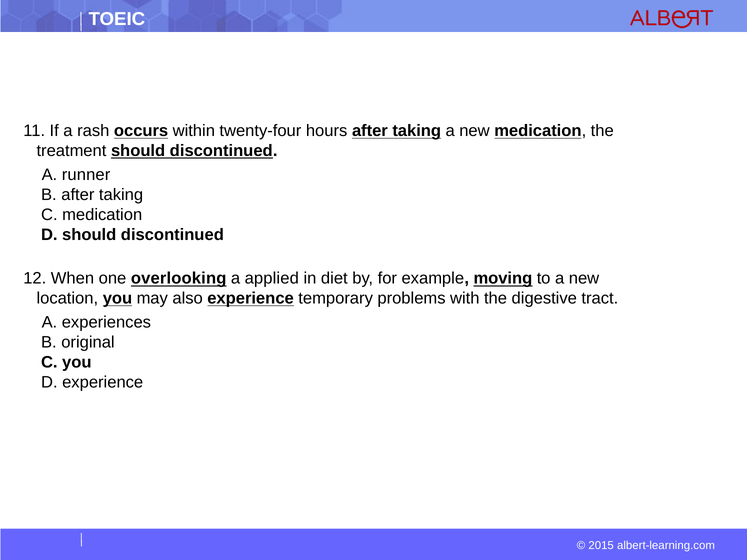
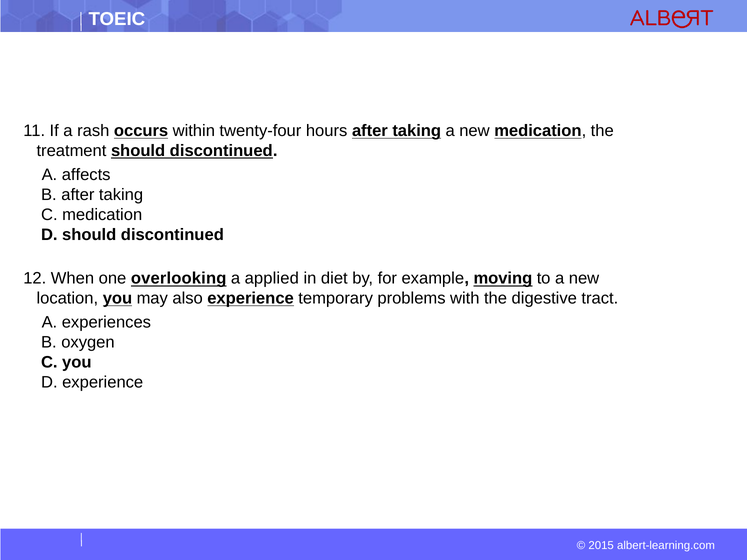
runner: runner -> affects (86, 175)
original: original -> oxygen (88, 342)
